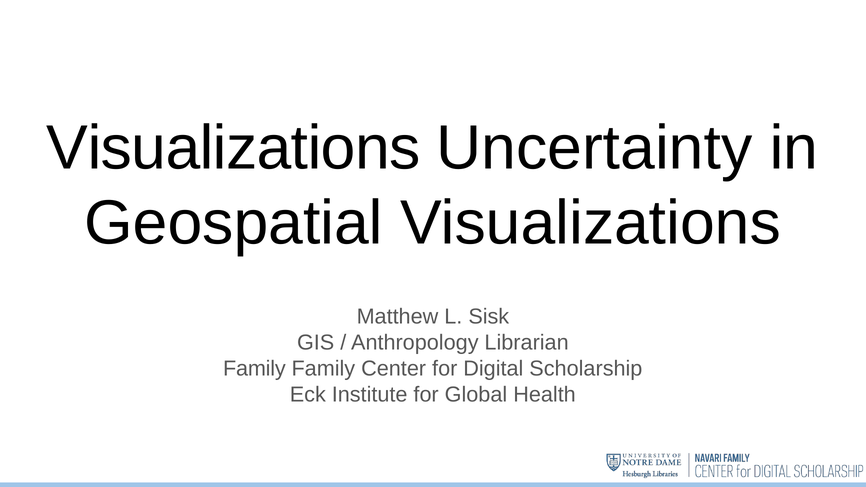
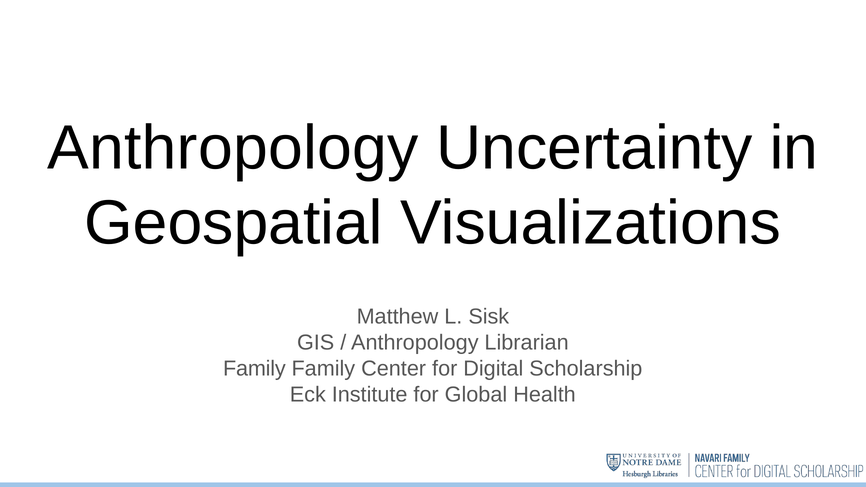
Visualizations: Visualizations -> Anthropology (233, 148)
